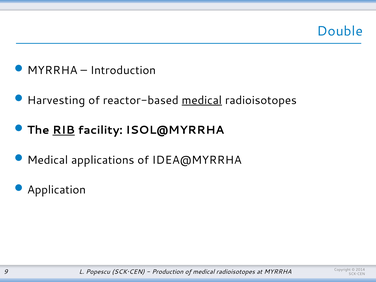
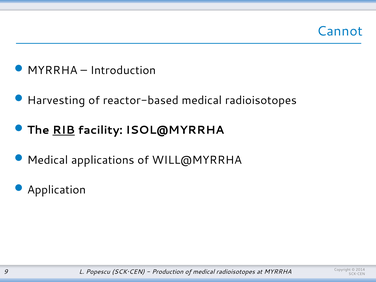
Double: Double -> Cannot (340, 31)
medical underline: present -> none (202, 100)
IDEA@MYRRHA: IDEA@MYRRHA -> WILL@MYRRHA (197, 160)
